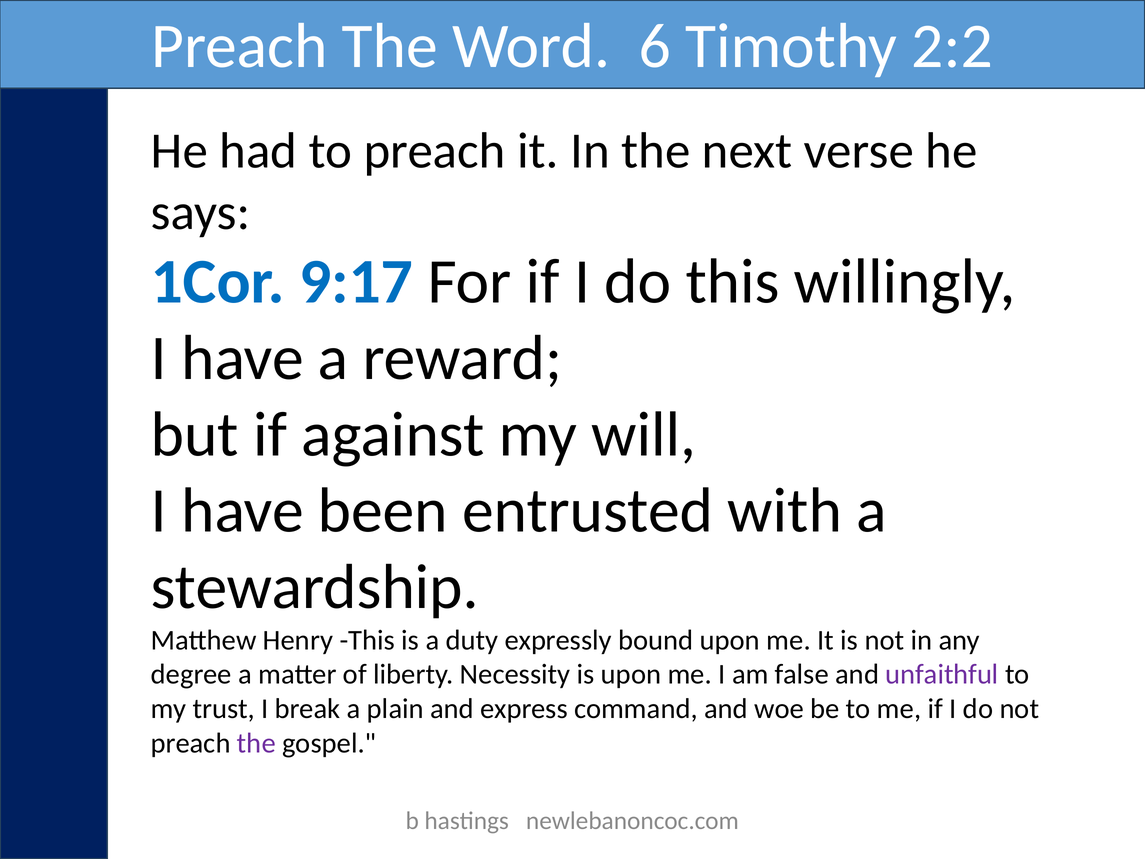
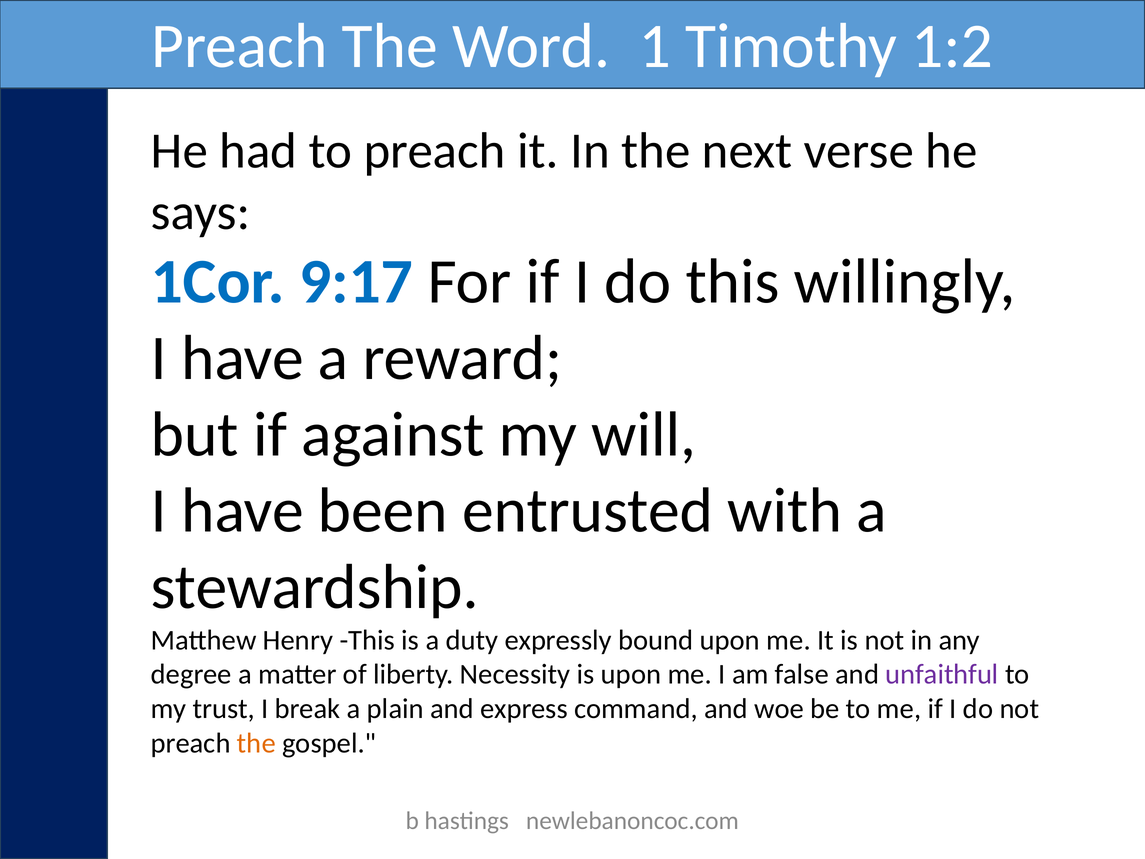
6: 6 -> 1 (655, 46)
2:2: 2:2 -> 1:2 (952, 46)
the colour: purple -> orange (256, 743)
